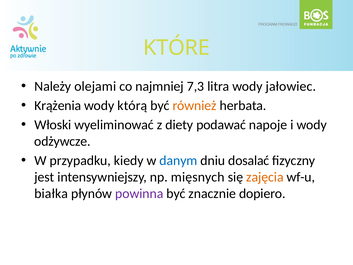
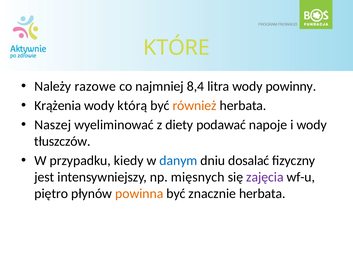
olejami: olejami -> razowe (95, 86)
7,3: 7,3 -> 8,4 (196, 86)
jałowiec: jałowiec -> powinny (291, 86)
Włoski: Włoski -> Naszej (53, 125)
odżywcze: odżywcze -> tłuszczów (62, 141)
zajęcia colour: orange -> purple (265, 177)
białka: białka -> piętro (51, 193)
powinna colour: purple -> orange (139, 193)
znacznie dopiero: dopiero -> herbata (262, 193)
